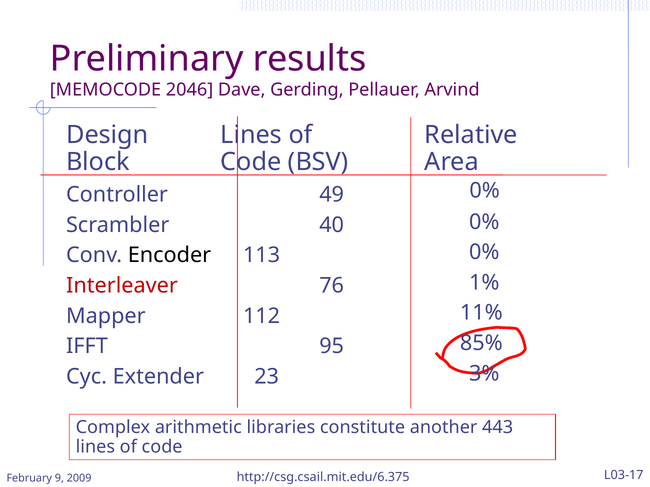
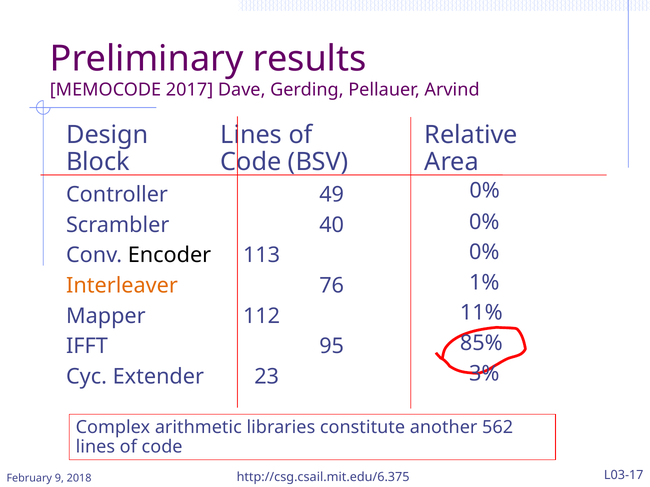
2046: 2046 -> 2017 (190, 90)
Interleaver colour: red -> orange (122, 286)
443: 443 -> 562 (498, 428)
2009: 2009 -> 2018 (79, 479)
